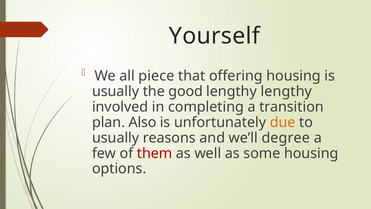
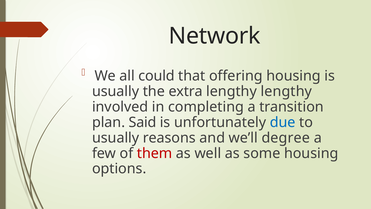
Yourself: Yourself -> Network (215, 36)
piece: piece -> could (157, 76)
good: good -> extra (186, 91)
Also: Also -> Said (143, 122)
due colour: orange -> blue (283, 122)
